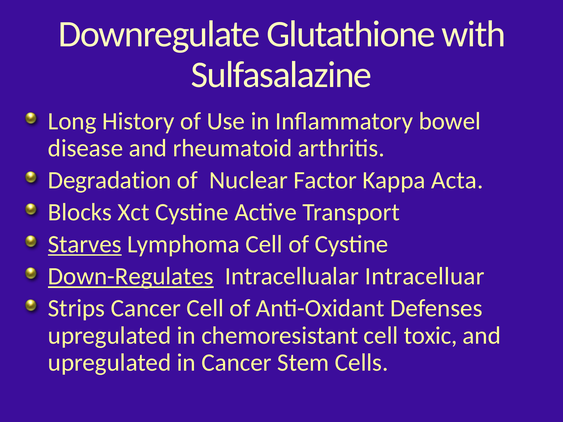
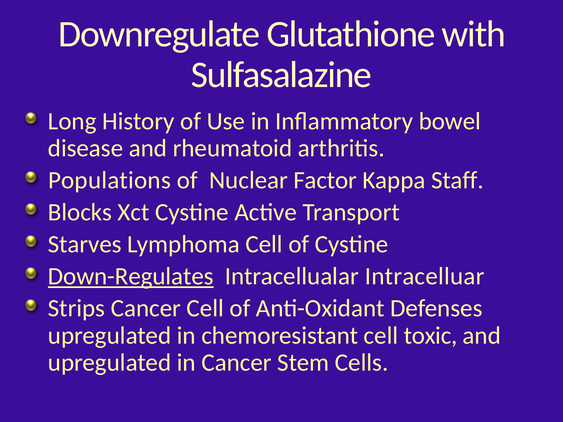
Degradation: Degradation -> Populations (109, 180)
Acta: Acta -> Staff (457, 180)
Starves underline: present -> none (85, 244)
